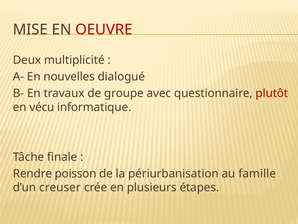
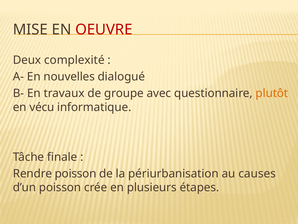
multiplicité: multiplicité -> complexité (74, 60)
plutôt colour: red -> orange (272, 93)
famille: famille -> causes (257, 173)
d’un creuser: creuser -> poisson (60, 187)
